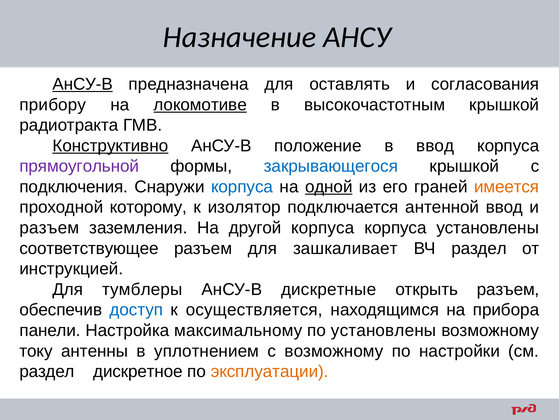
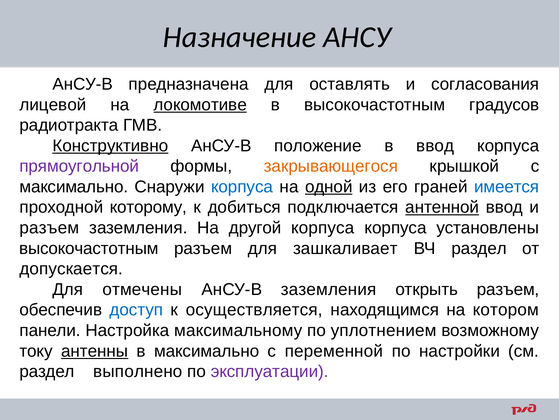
АнСУ-В underline: present -> none (83, 84)
прибору: прибору -> лицевой (53, 105)
высокочастотным крышкой: крышкой -> градусов (504, 105)
закрывающегося colour: blue -> orange (331, 166)
подключения: подключения -> максимально (74, 186)
имеется colour: orange -> blue (507, 186)
изолятор: изолятор -> добиться (244, 207)
антенной underline: none -> present (442, 207)
соответствующее: соответствующее -> высокочастотным (89, 248)
инструкцией: инструкцией -> допускается (71, 268)
тумблеры: тумблеры -> отмечены (142, 289)
АнСУ-В дискретные: дискретные -> заземления (329, 289)
прибора: прибора -> котором (506, 309)
по установлены: установлены -> уплотнением (384, 330)
антенны underline: none -> present (95, 350)
в уплотнением: уплотнением -> максимально (207, 350)
с возможному: возможному -> переменной (334, 350)
дискретное: дискретное -> выполнено (138, 371)
эксплуатации colour: orange -> purple (270, 371)
